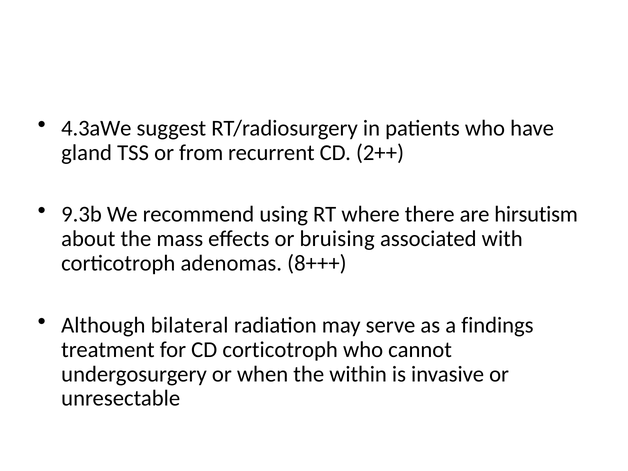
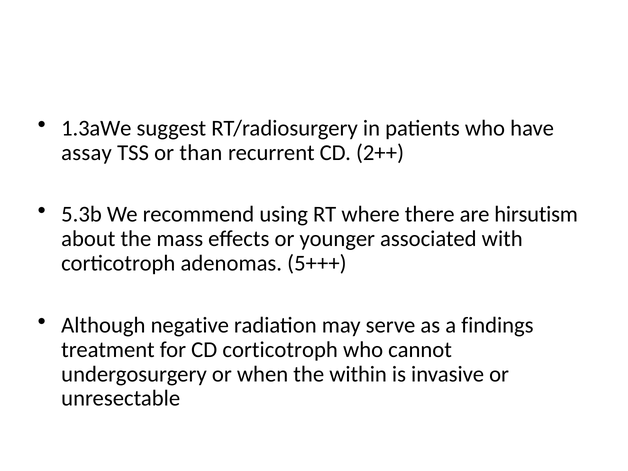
4.3aWe: 4.3aWe -> 1.3aWe (96, 128)
gland: gland -> assay (87, 153)
from: from -> than (201, 153)
9.3b: 9.3b -> 5.3b (82, 214)
bruising: bruising -> younger (337, 239)
8+++: 8+++ -> 5+++ (317, 263)
bilateral: bilateral -> negative (190, 325)
